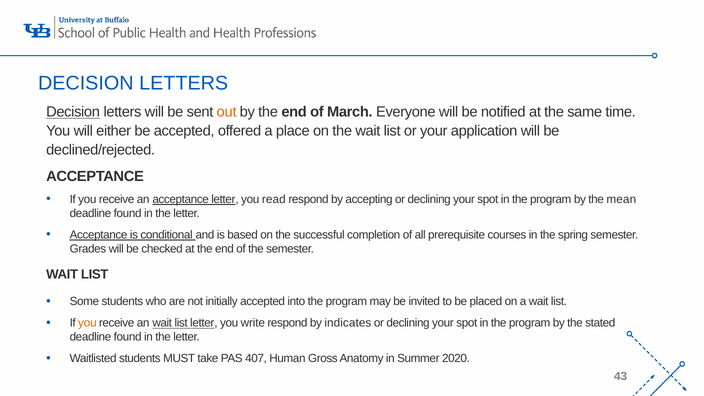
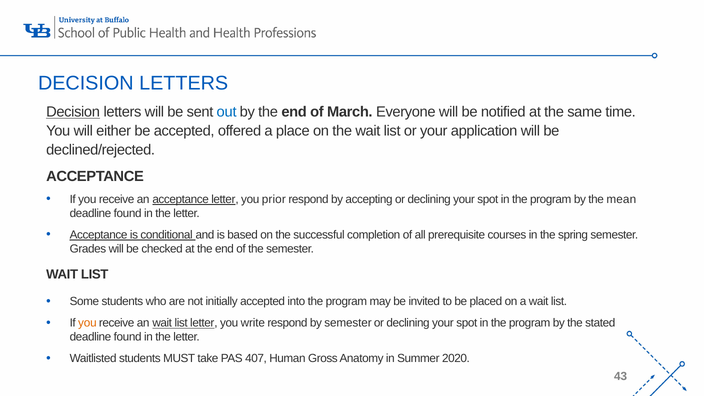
out colour: orange -> blue (227, 112)
read: read -> prior (274, 199)
by indicates: indicates -> semester (348, 323)
